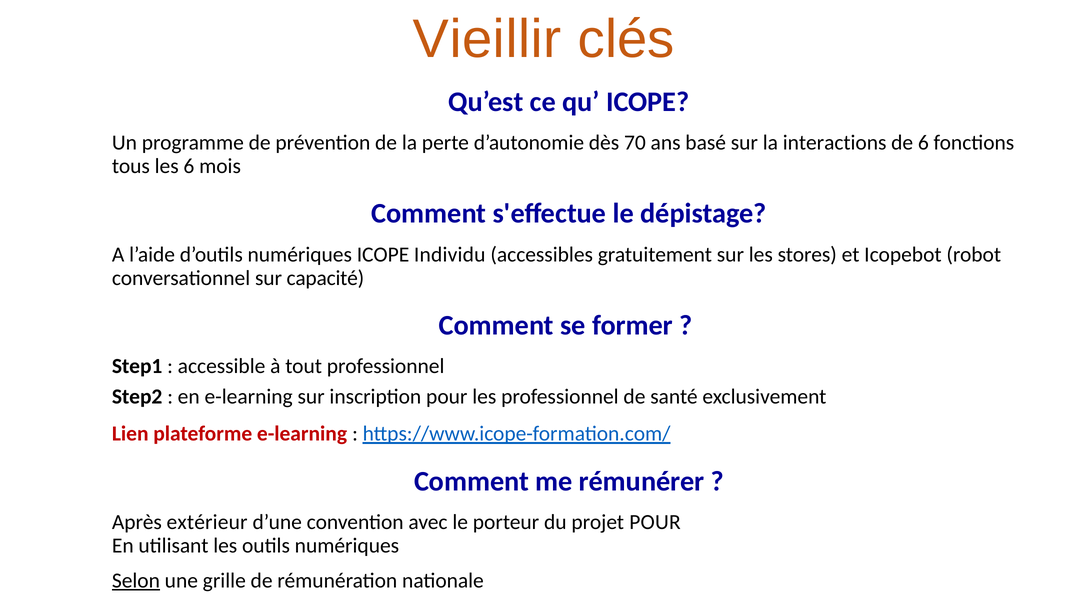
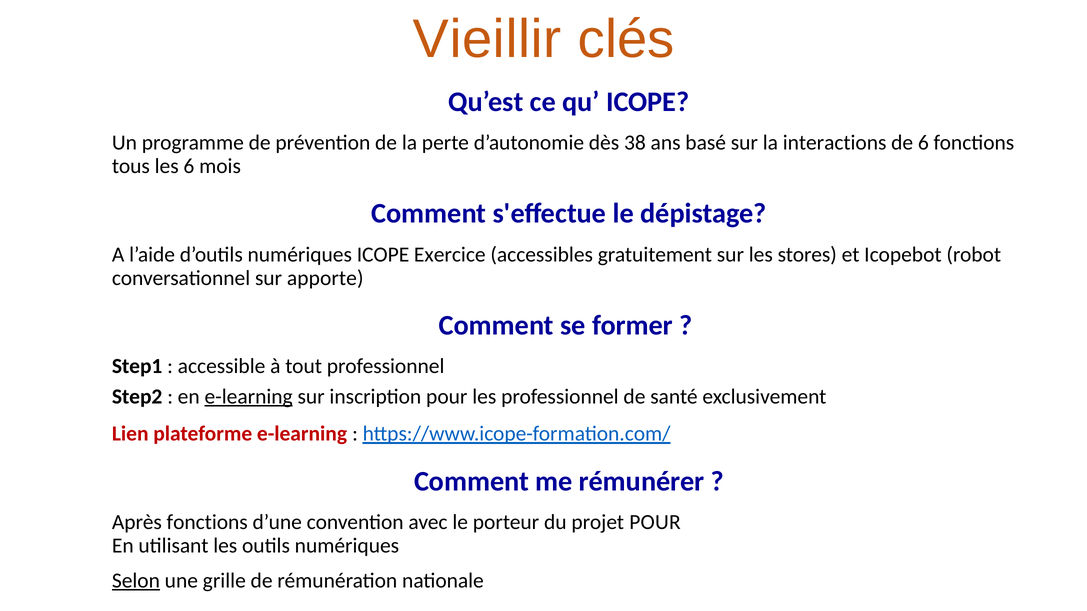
70: 70 -> 38 (635, 143)
Individu: Individu -> Exercice (450, 255)
capacité: capacité -> apporte (325, 278)
e-learning underline: none -> present (249, 397)
Après extérieur: extérieur -> fonctions (207, 523)
